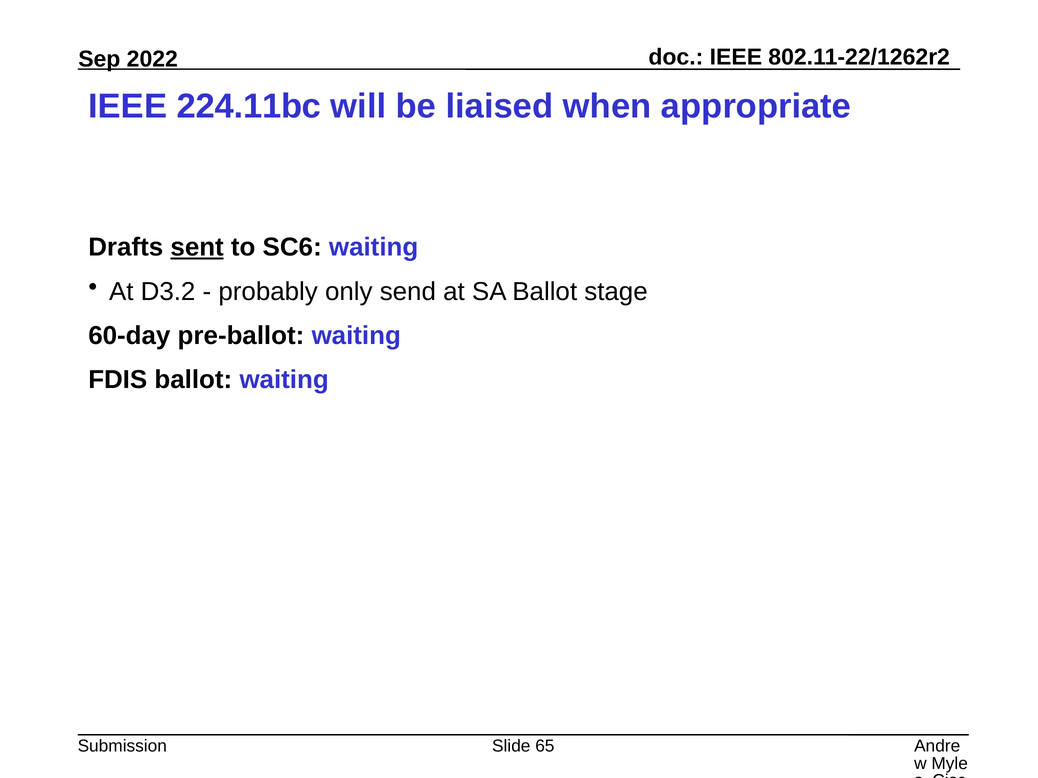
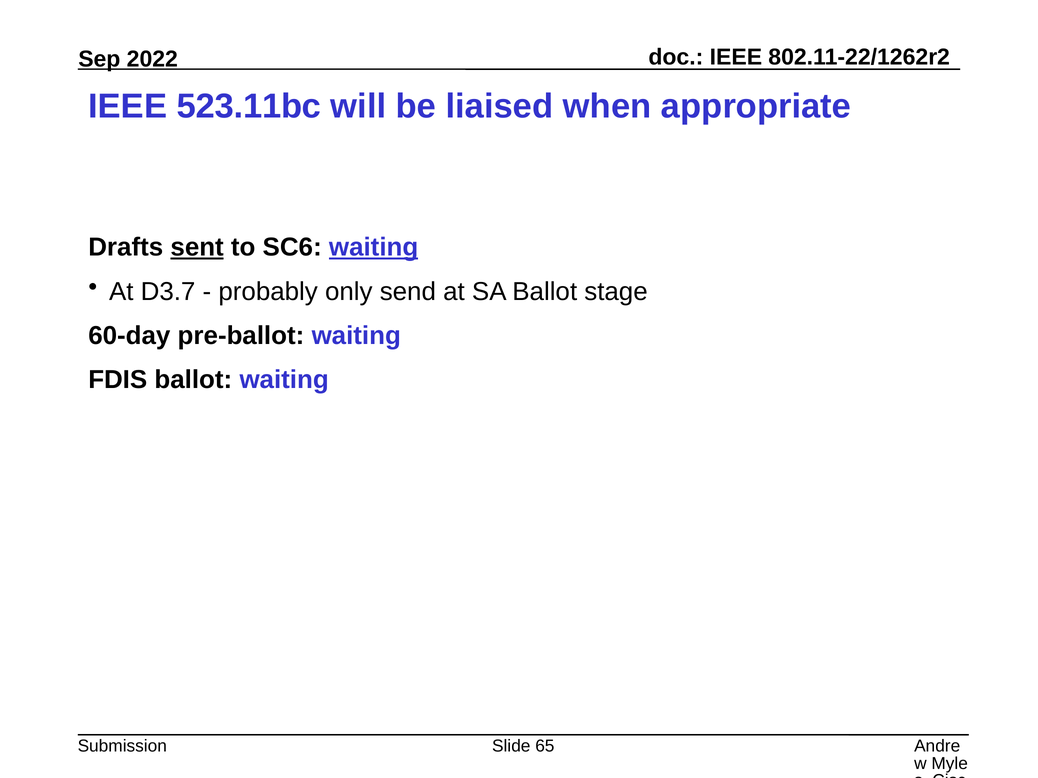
224.11bc: 224.11bc -> 523.11bc (249, 106)
waiting underline: none -> present (374, 248)
D3.2: D3.2 -> D3.7 (168, 292)
